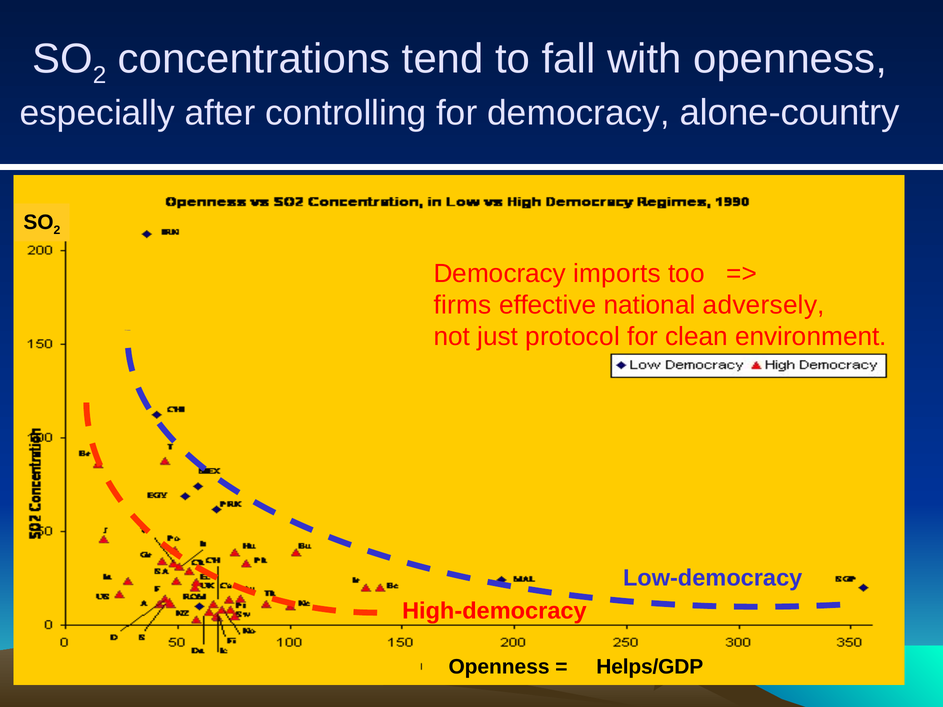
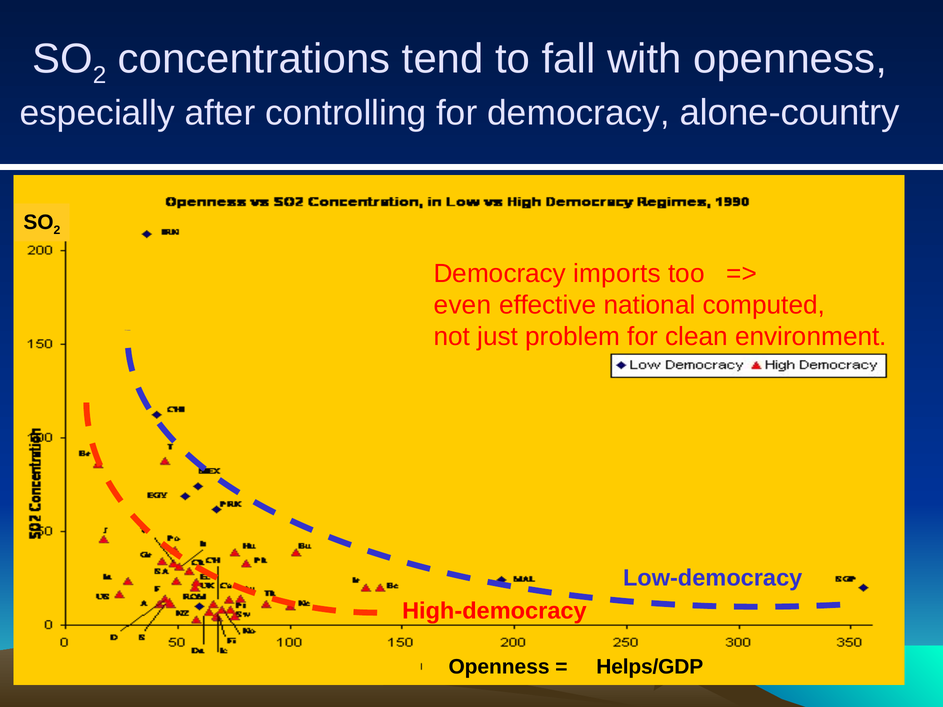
firms: firms -> even (463, 305)
adversely: adversely -> computed (764, 305)
protocol: protocol -> problem (573, 337)
